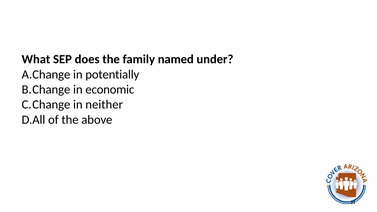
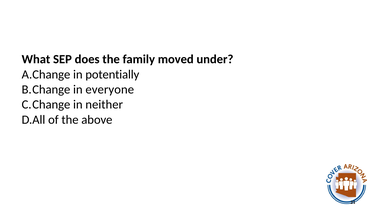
named: named -> moved (176, 59)
economic: economic -> everyone (110, 89)
